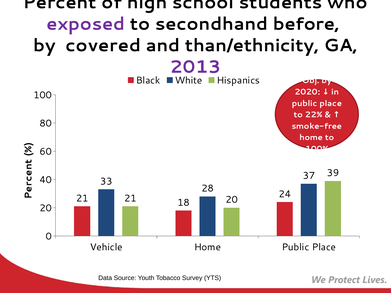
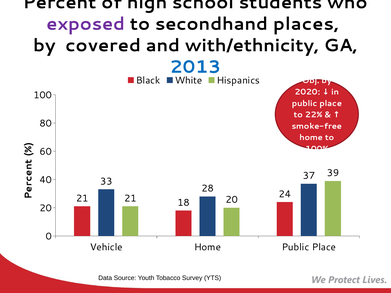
before: before -> places (306, 24)
than/ethnicity: than/ethnicity -> with/ethnicity (252, 46)
2013 colour: purple -> blue (195, 67)
